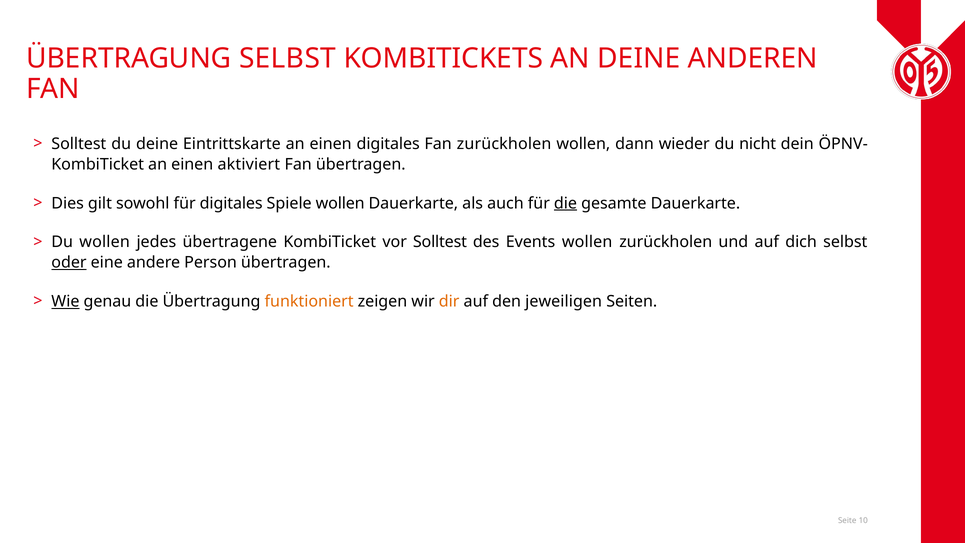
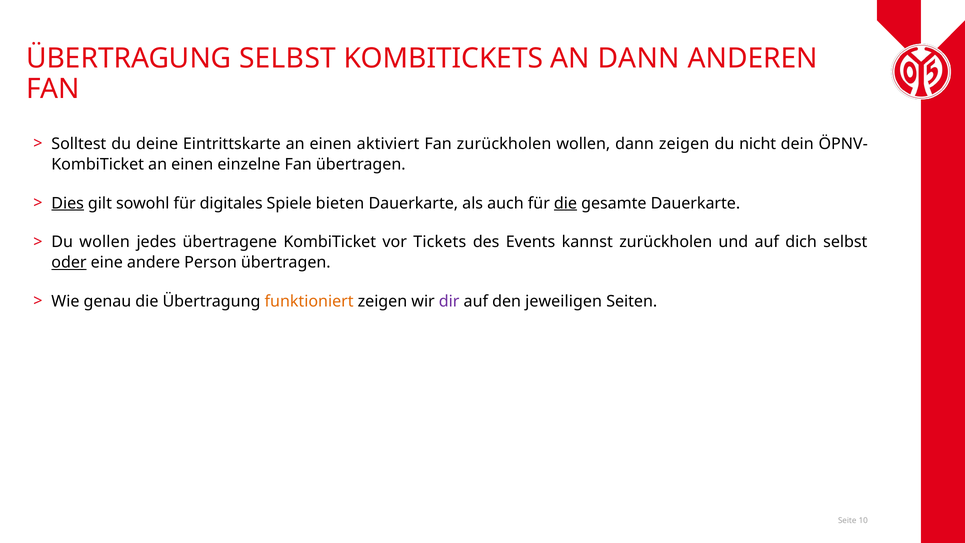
AN DEINE: DEINE -> DANN (639, 59)
einen digitales: digitales -> aktiviert (388, 144)
dann wieder: wieder -> zeigen (684, 144)
aktiviert: aktiviert -> einzelne (249, 165)
Dies underline: none -> present (68, 203)
Spiele wollen: wollen -> bieten (340, 203)
vor Solltest: Solltest -> Tickets (440, 242)
Events wollen: wollen -> kannst (587, 242)
Wie underline: present -> none (65, 301)
dir colour: orange -> purple (449, 301)
